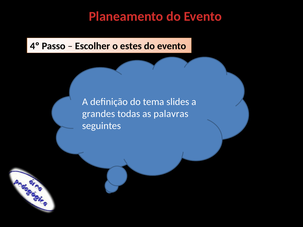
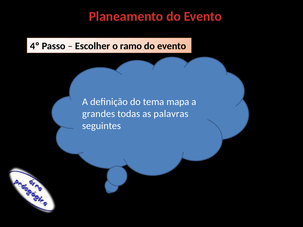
estes: estes -> ramo (131, 46)
slides: slides -> mapa (178, 102)
